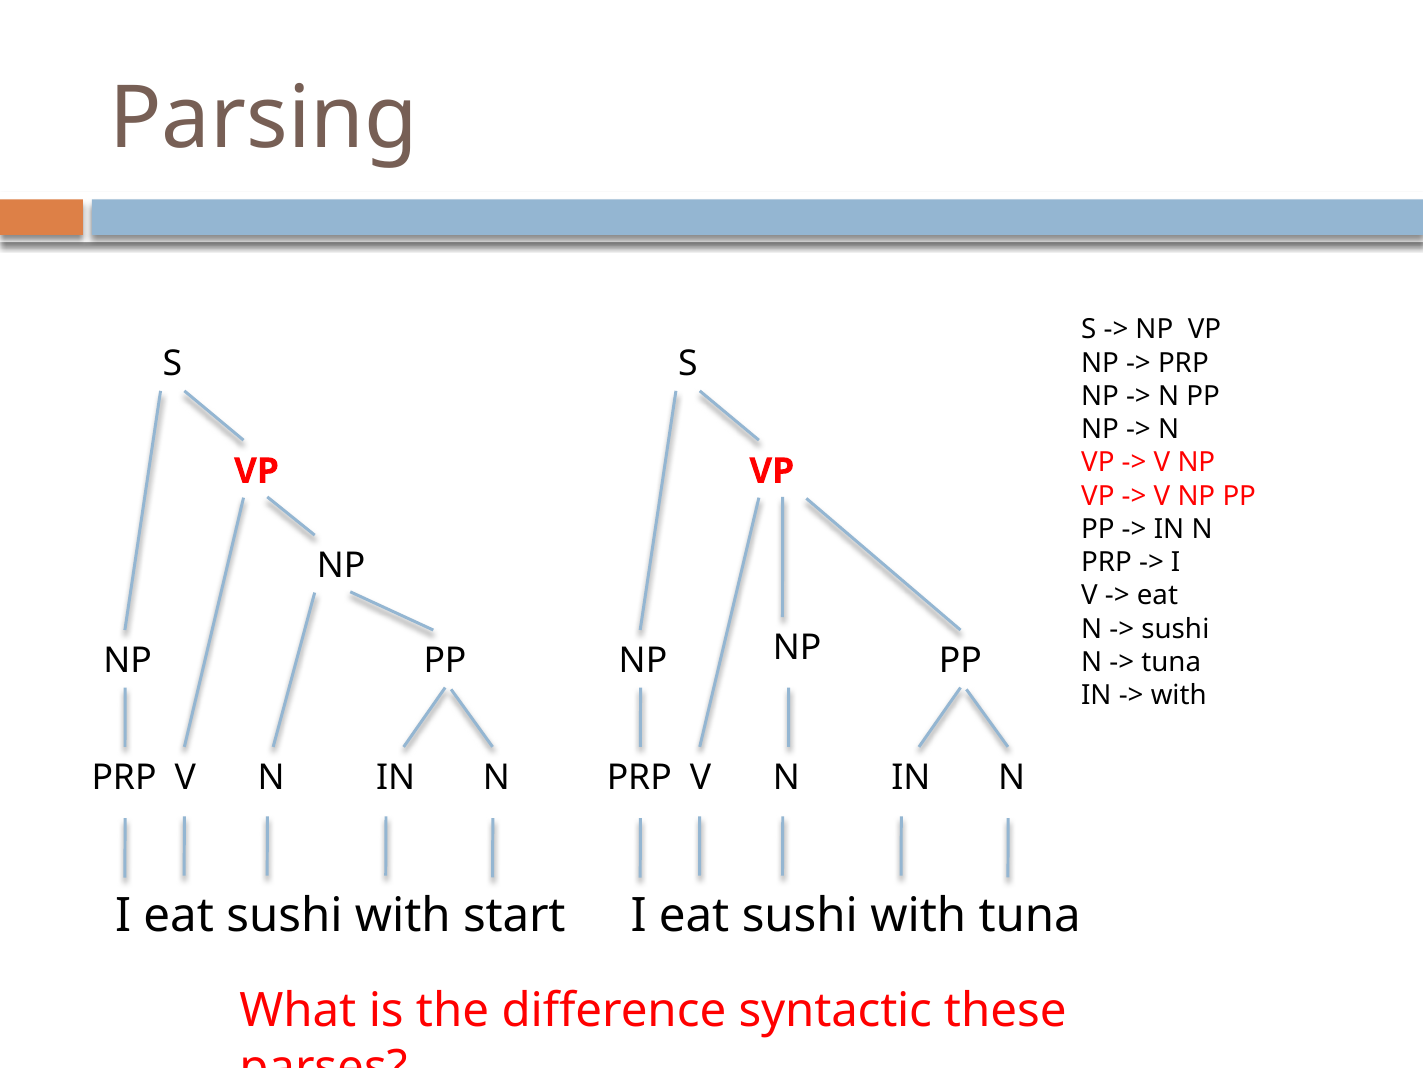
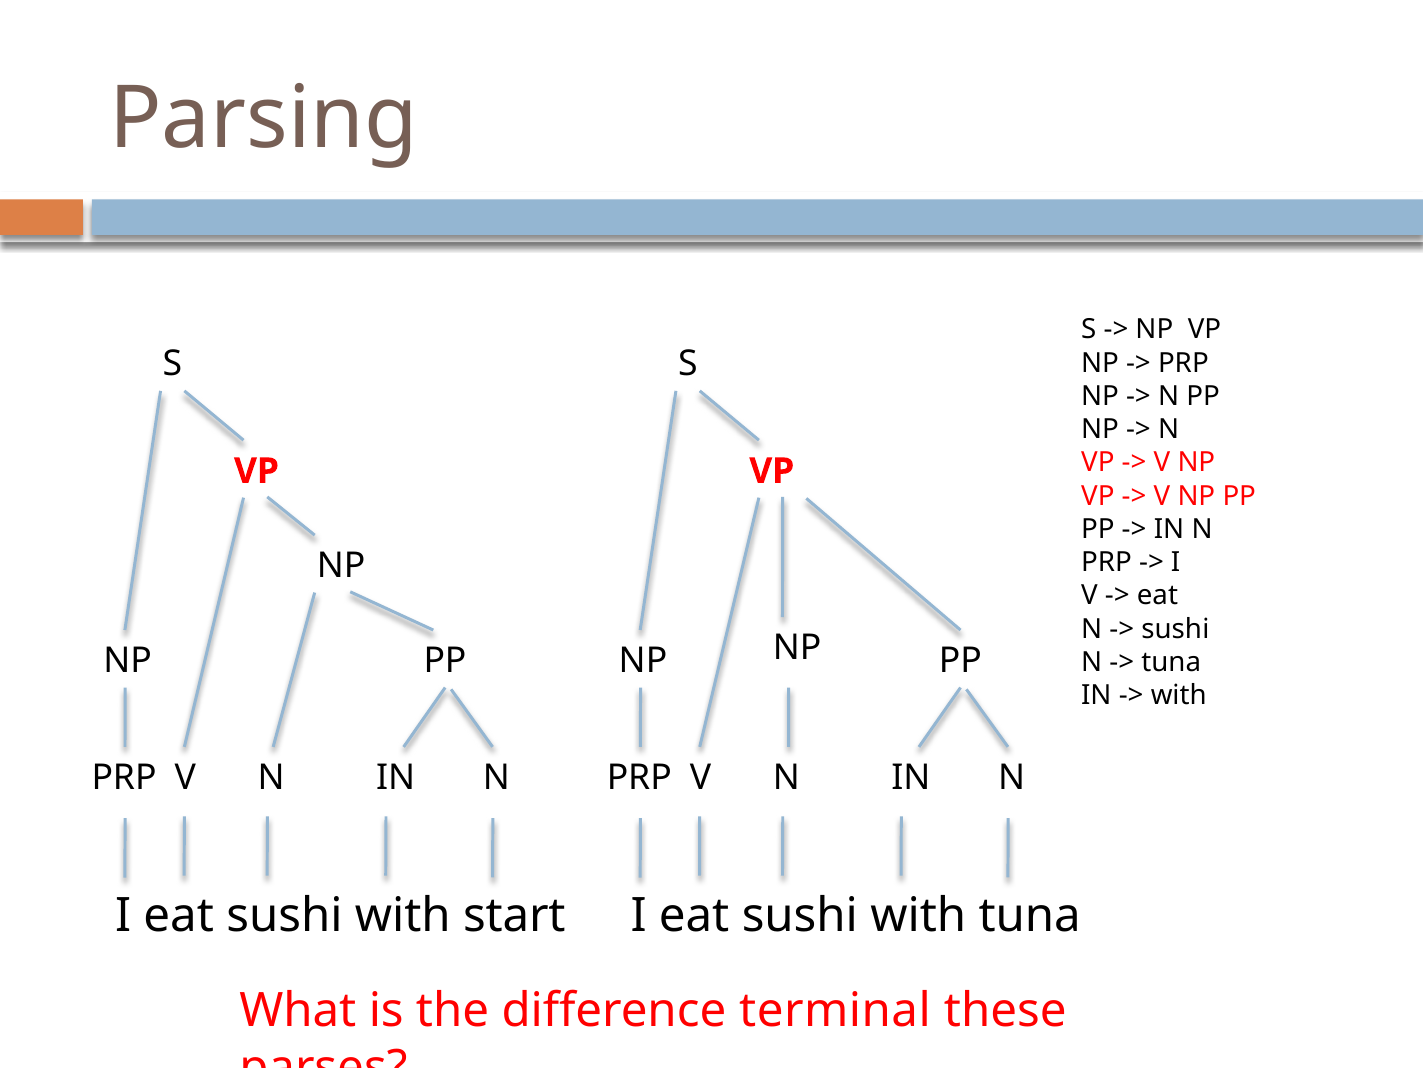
syntactic: syntactic -> terminal (835, 1010)
